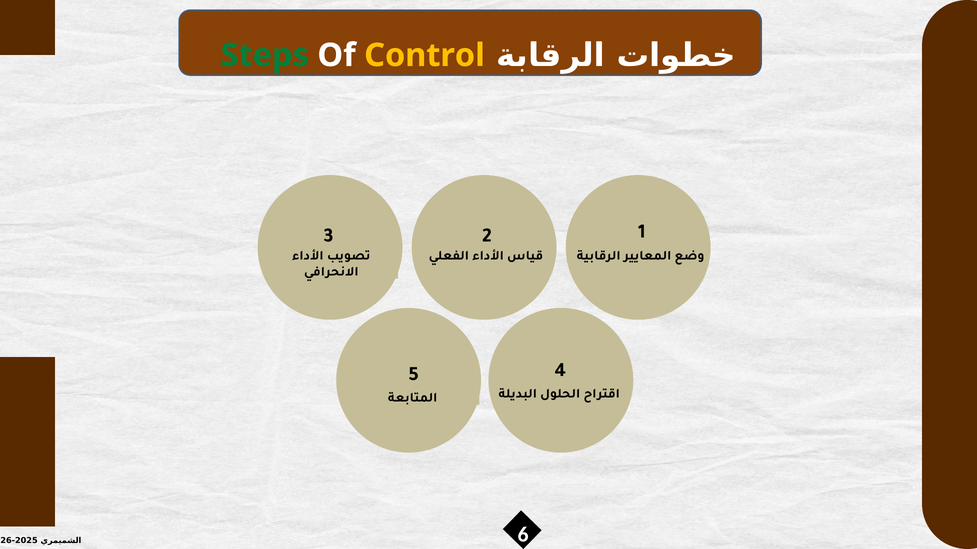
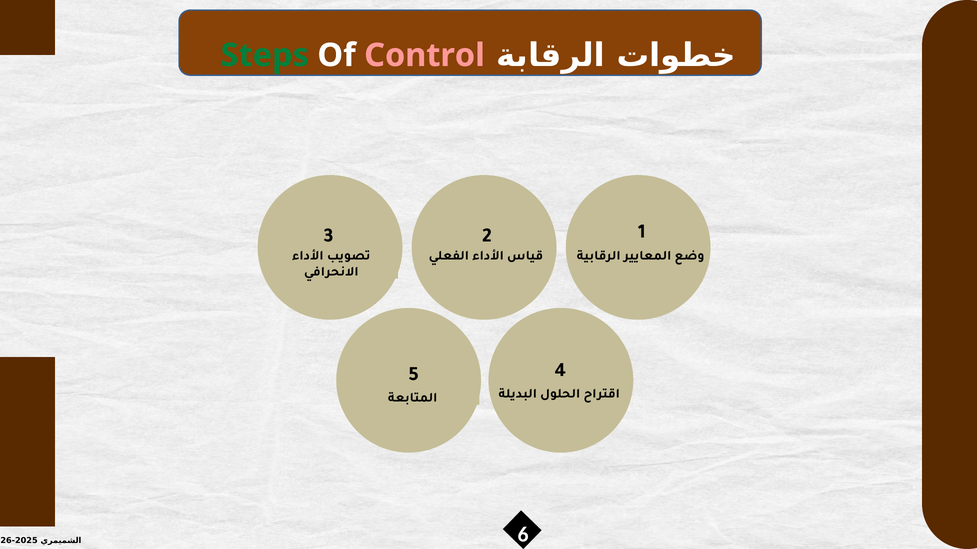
Control colour: yellow -> pink (424, 55)
